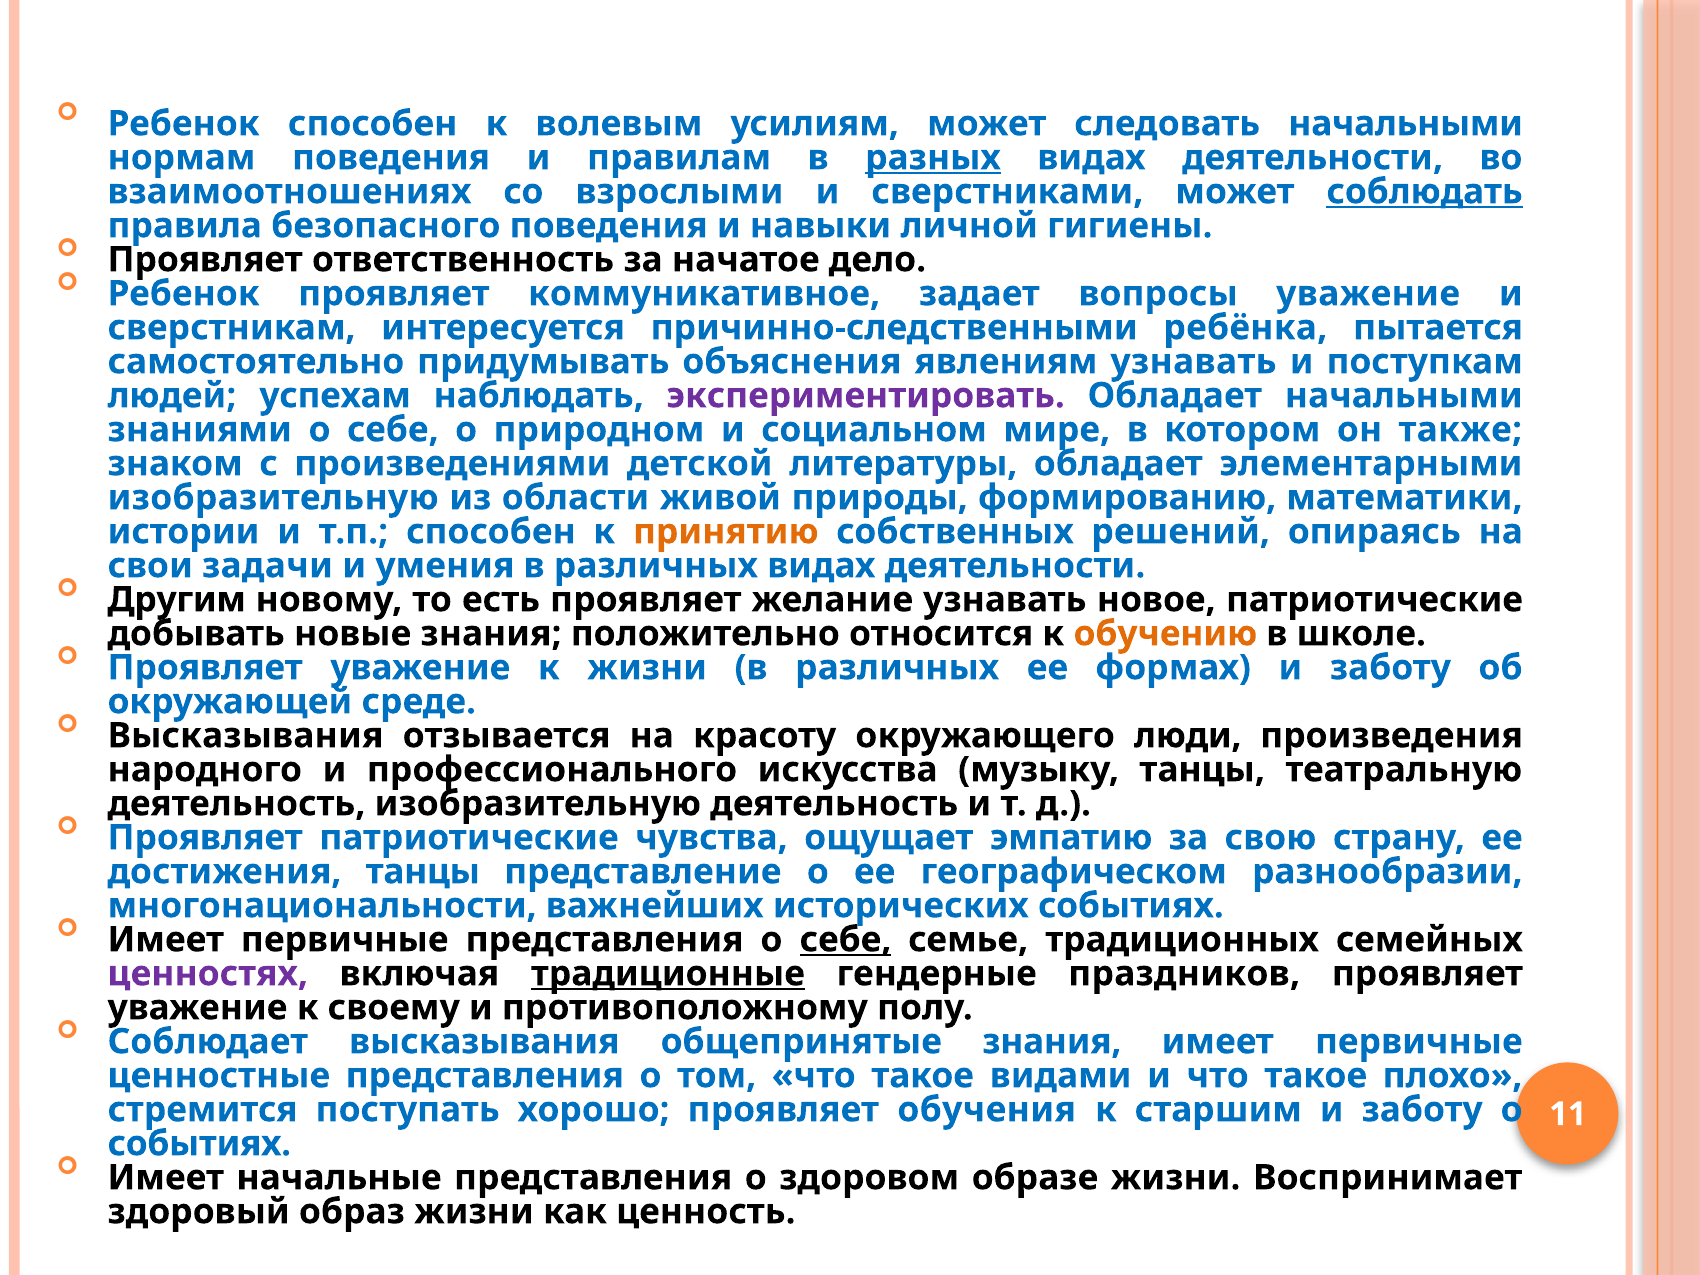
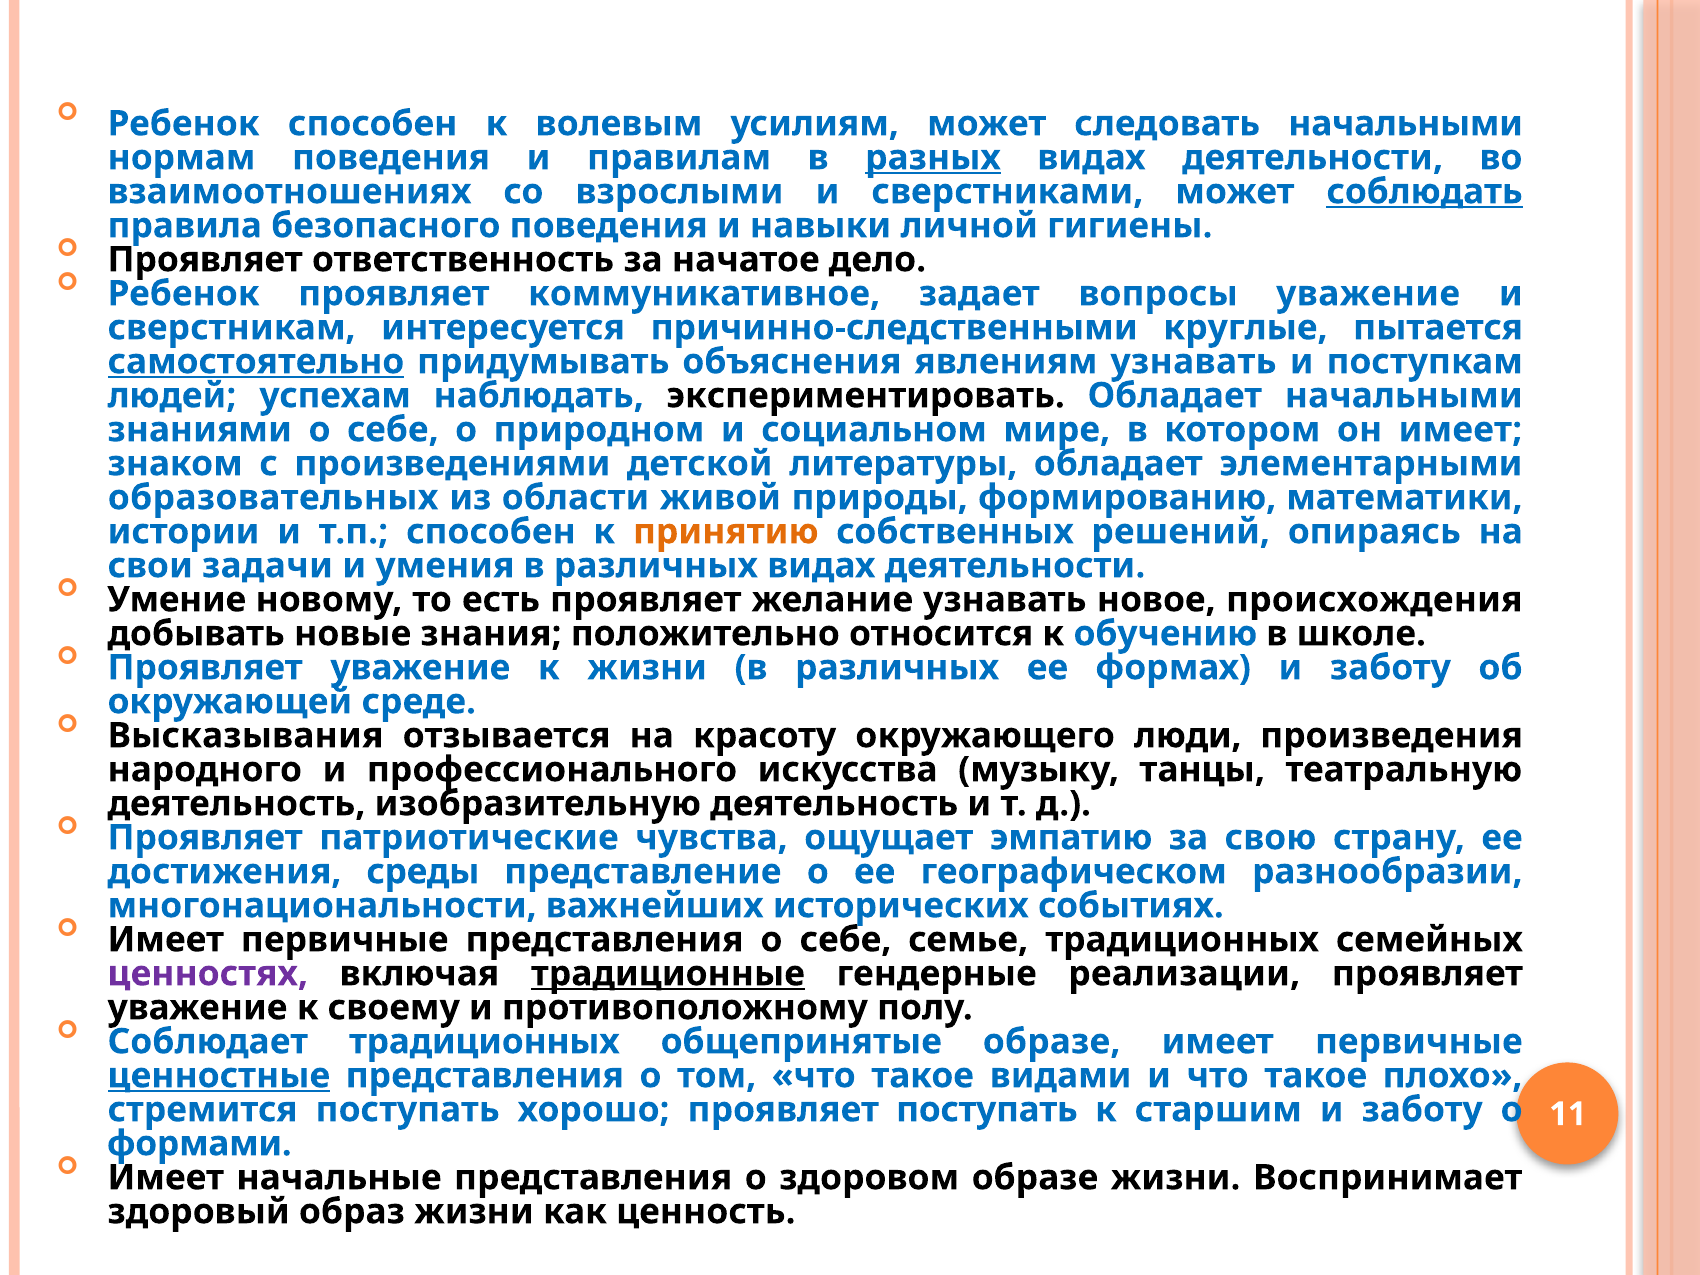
ребёнка: ребёнка -> круглые (1245, 328)
самостоятельно underline: none -> present (256, 362)
экспериментировать colour: purple -> black (866, 396)
он также: также -> имеет (1460, 430)
изобразительную: изобразительную -> образовательных (273, 498)
Другим: Другим -> Умение (177, 600)
новое патриотические: патриотические -> происхождения (1374, 600)
обучению colour: orange -> blue (1165, 634)
достижения танцы: танцы -> среды (423, 872)
себе underline: present -> none (845, 940)
праздников: праздников -> реализации (1184, 974)
Соблюдает высказывания: высказывания -> традиционных (484, 1042)
общепринятые знания: знания -> образе (1052, 1042)
ценностные underline: none -> present (219, 1076)
проявляет обучения: обучения -> поступать (987, 1110)
событиях: событиях -> формами (199, 1144)
